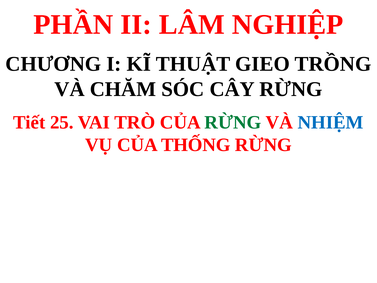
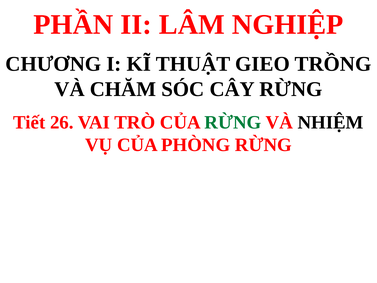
25: 25 -> 26 (62, 122)
NHIỆM colour: blue -> black (331, 122)
THỐNG: THỐNG -> PHÒNG (196, 145)
